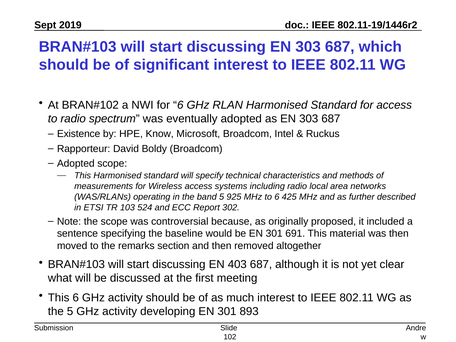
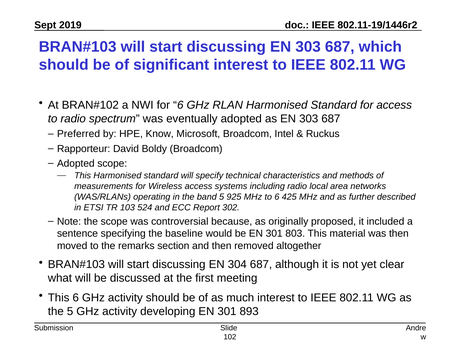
Existence: Existence -> Preferred (79, 134)
691: 691 -> 803 (295, 234)
403: 403 -> 304 (237, 265)
